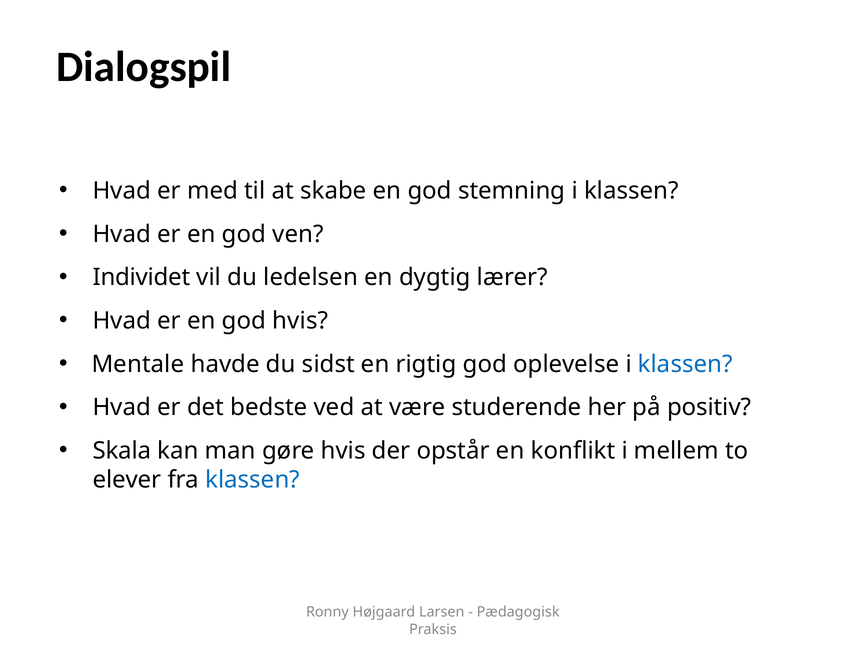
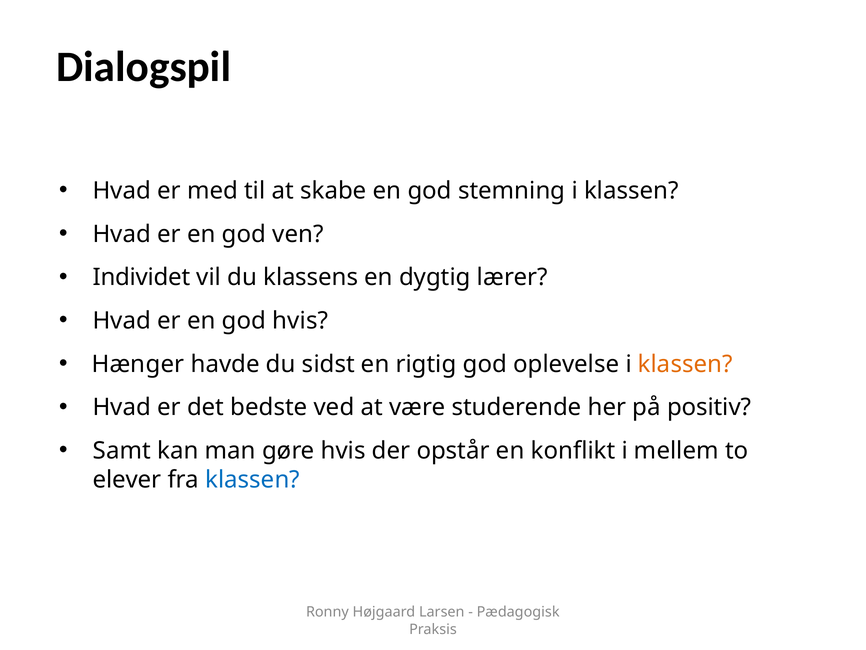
ledelsen: ledelsen -> klassens (311, 277)
Mentale: Mentale -> Hænger (138, 364)
klassen colour: blue -> orange (685, 364)
Skala: Skala -> Samt (122, 450)
